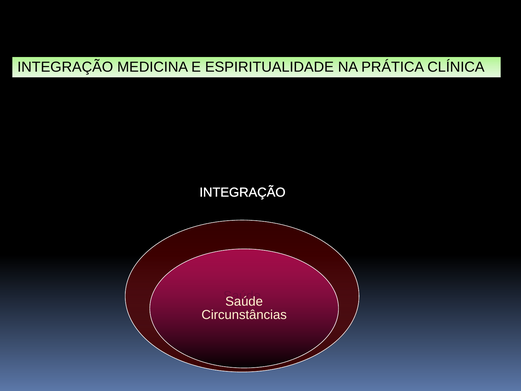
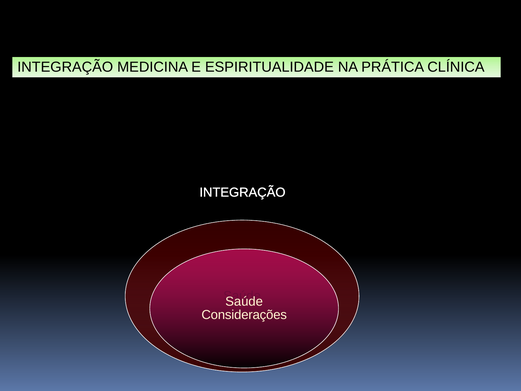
Circunstâncias: Circunstâncias -> Considerações (244, 315)
